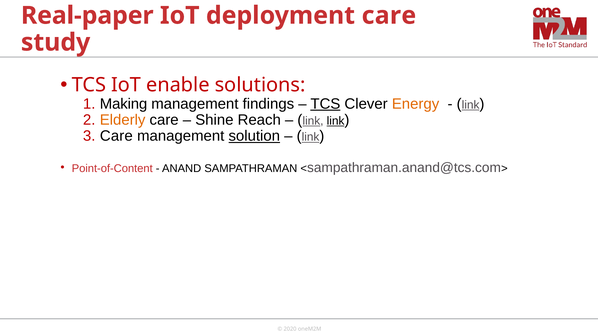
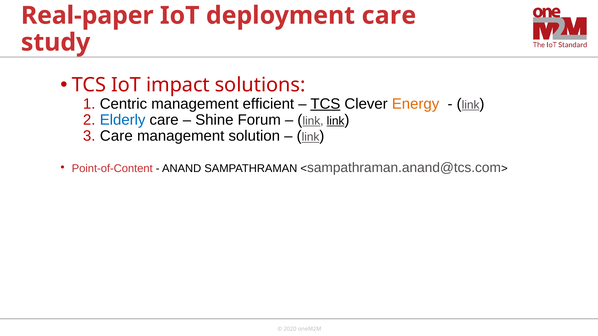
enable: enable -> impact (178, 85)
Making: Making -> Centric (123, 104)
findings: findings -> efficient (268, 104)
Elderly colour: orange -> blue (123, 120)
Reach: Reach -> Forum (259, 120)
solution underline: present -> none (254, 136)
